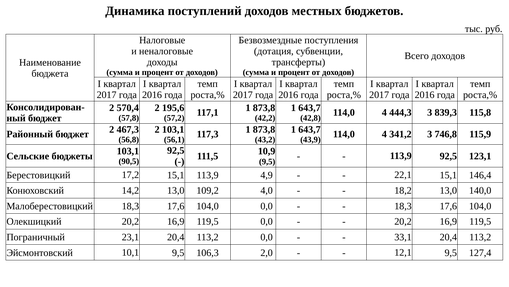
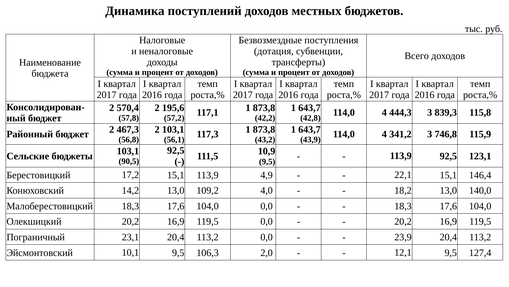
33,1: 33,1 -> 23,9 (403, 237)
